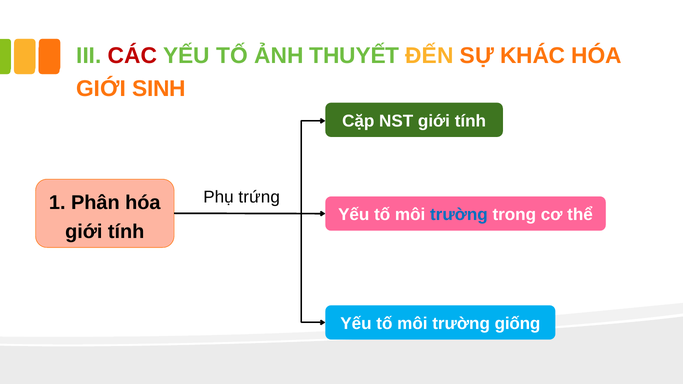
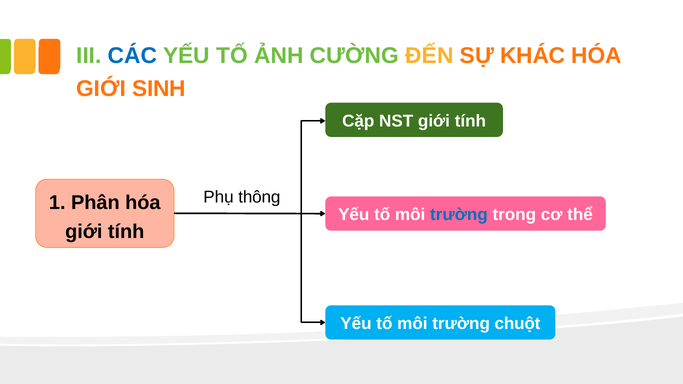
CÁC colour: red -> blue (132, 56)
THUYẾT: THUYẾT -> CƯỜNG (354, 56)
trứng: trứng -> thông (259, 197)
giống: giống -> chuột (518, 324)
